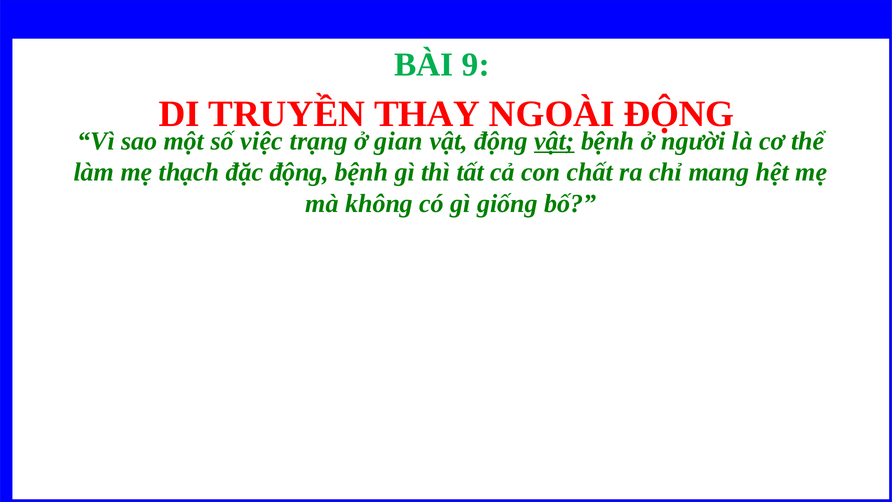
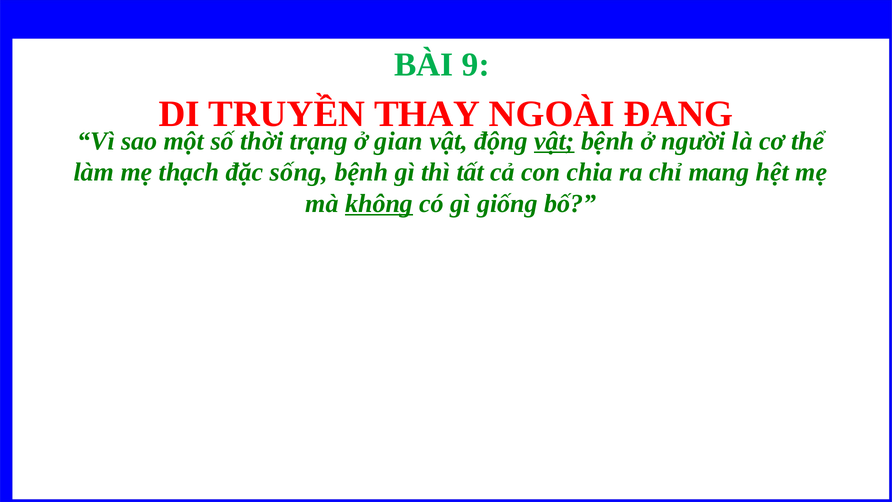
NGOÀI ĐỘNG: ĐỘNG -> ĐANG (679, 114)
việc: việc -> thời (262, 141)
đặc động: động -> sống (299, 172)
chất: chất -> chia (590, 172)
không underline: none -> present (379, 203)
